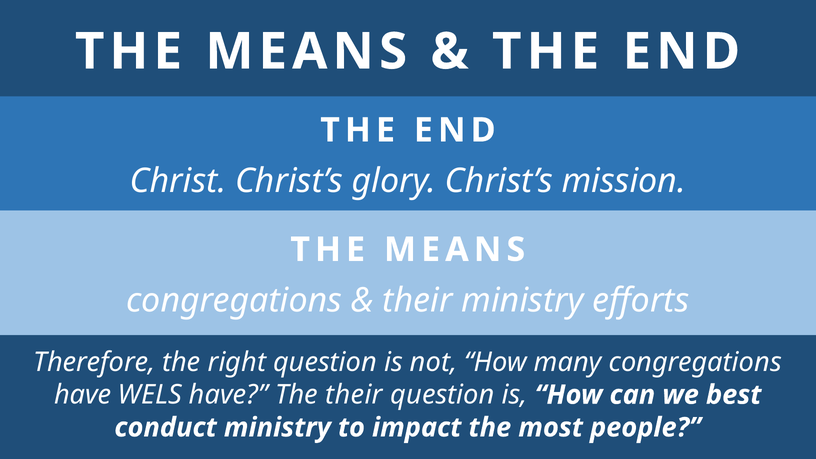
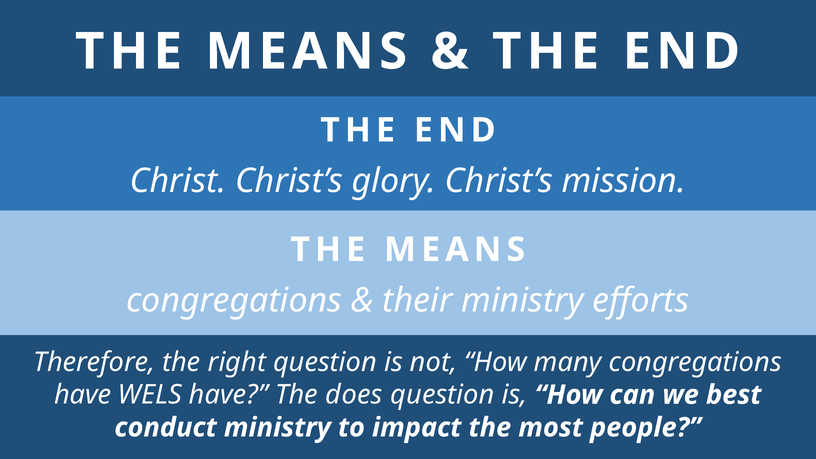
The their: their -> does (354, 395)
